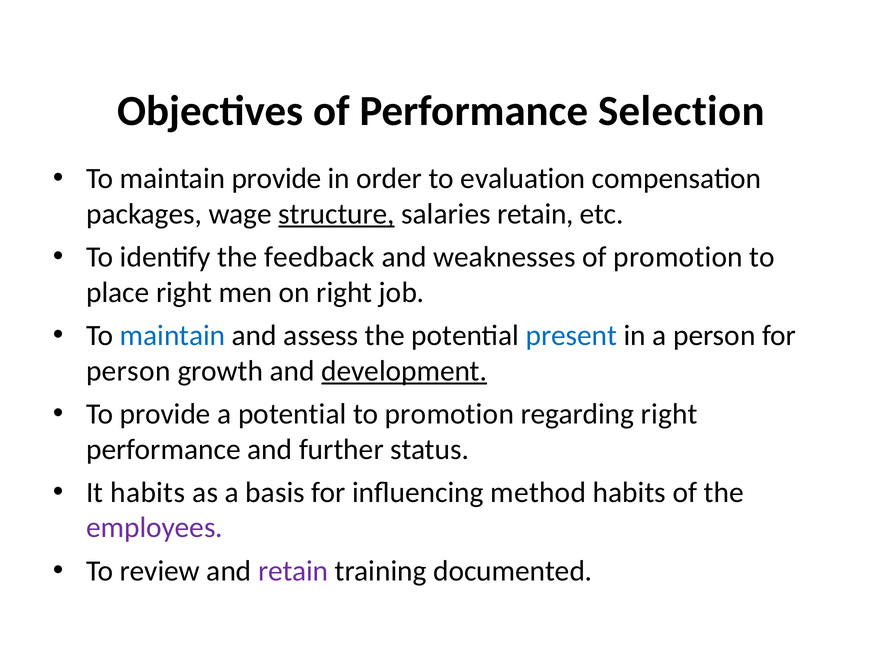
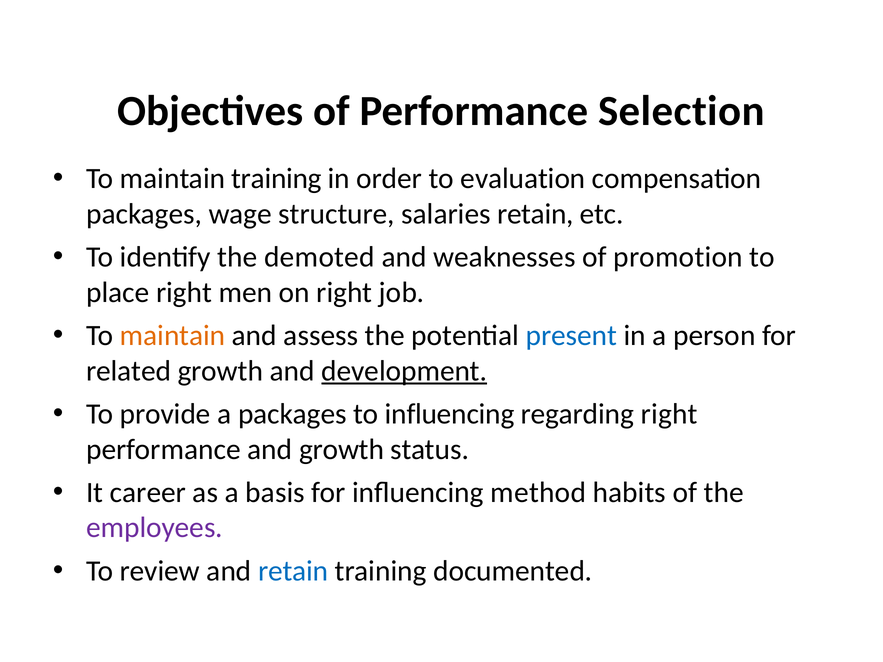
maintain provide: provide -> training (277, 179)
structure underline: present -> none (337, 214)
feedback: feedback -> demoted (319, 257)
maintain colour: blue -> orange (173, 336)
person: person -> related (129, 371)
a potential: potential -> packages (292, 414)
to promotion: promotion -> influencing (450, 414)
and further: further -> growth (341, 449)
It habits: habits -> career (148, 493)
retain colour: purple -> blue (293, 571)
